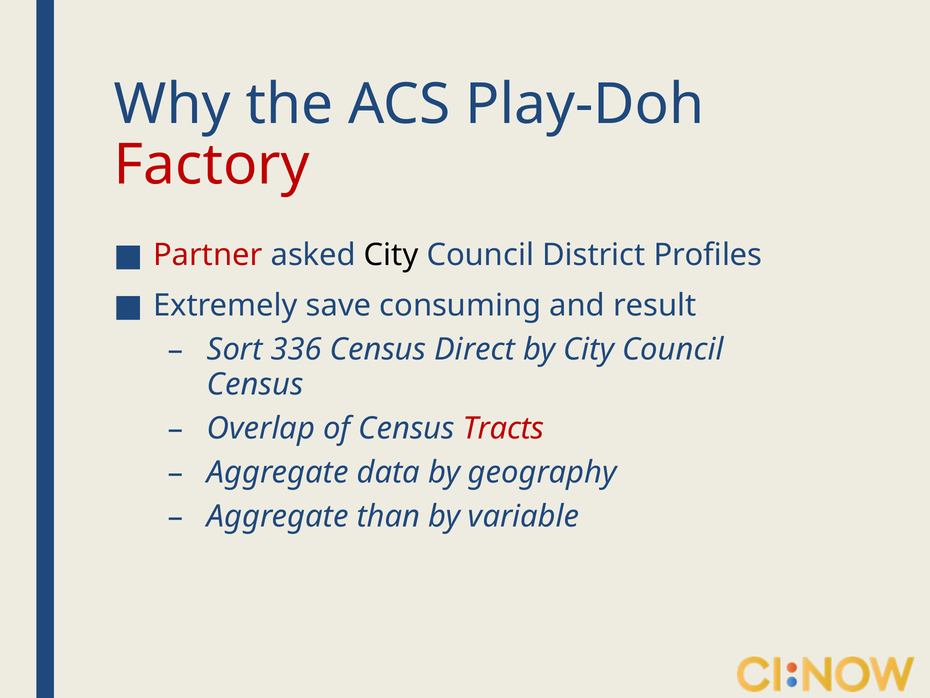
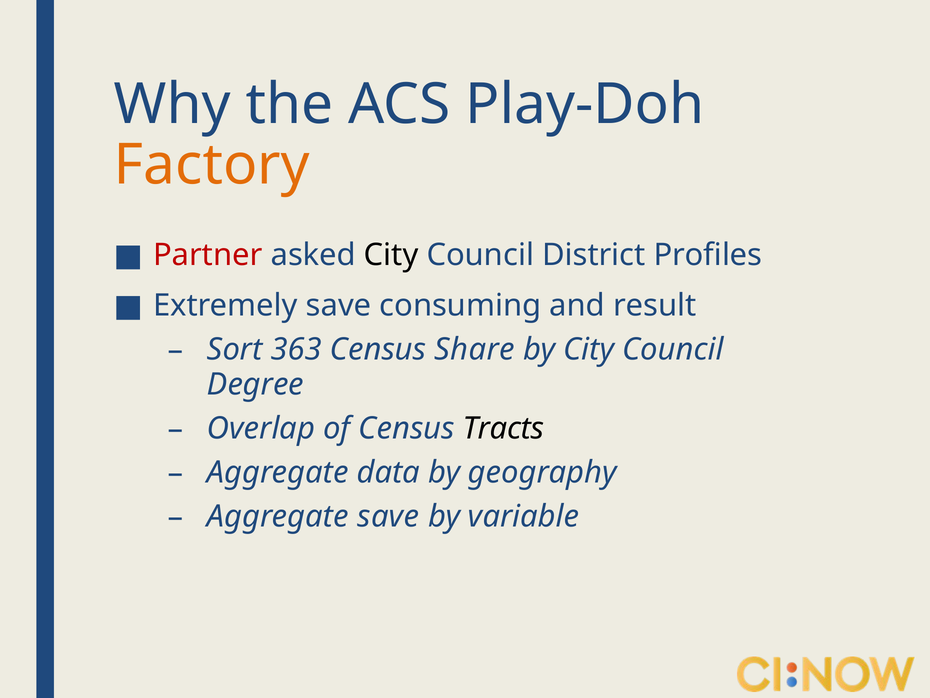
Factory colour: red -> orange (212, 165)
336: 336 -> 363 (296, 349)
Direct: Direct -> Share (475, 349)
Census: Census -> Degree (255, 384)
Tracts colour: red -> black (503, 428)
Aggregate than: than -> save (388, 516)
